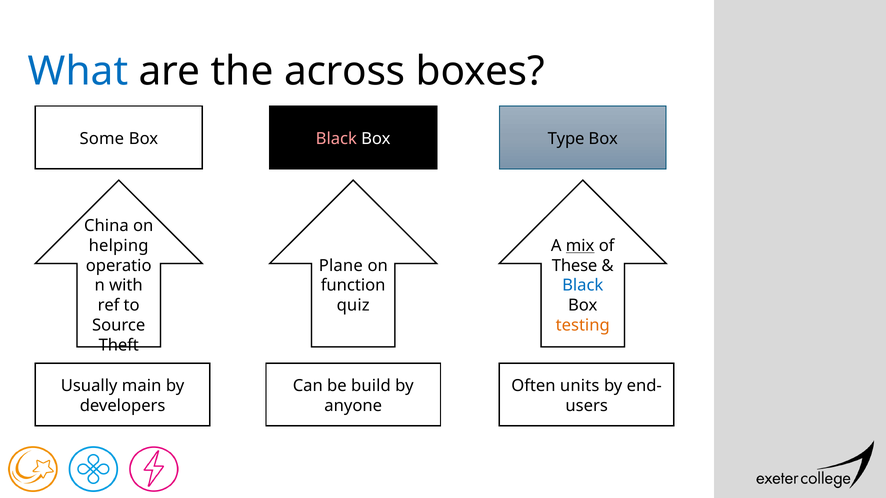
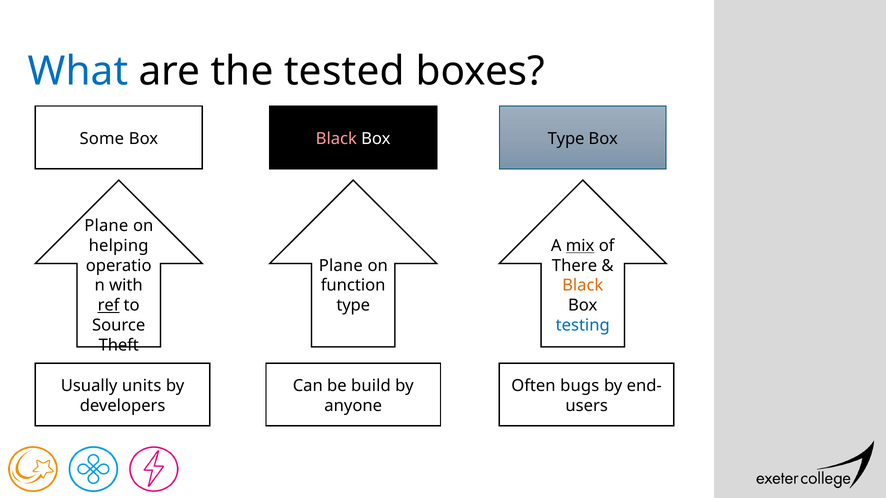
across: across -> tested (344, 71)
China: China -> Plane (106, 226)
These: These -> There (574, 266)
Black colour: blue -> orange (583, 286)
ref underline: none -> present (109, 306)
quiz: quiz -> type (353, 306)
testing colour: orange -> blue (583, 326)
main: main -> units (142, 386)
units: units -> bugs (580, 386)
